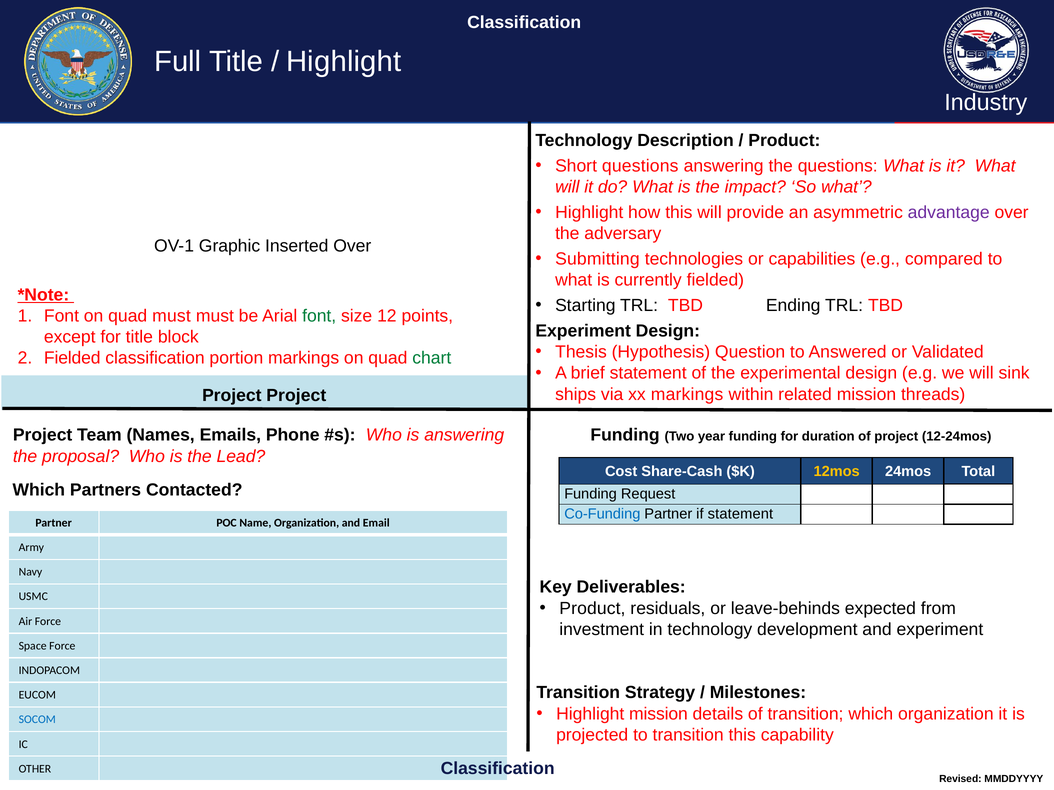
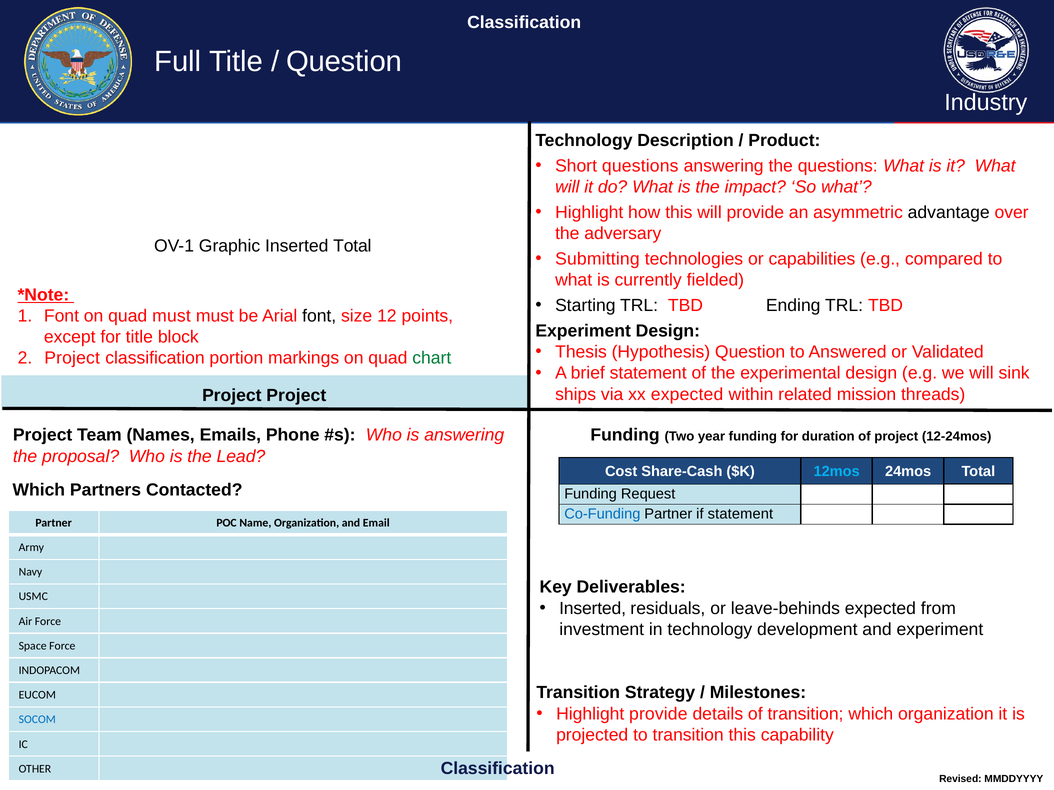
Highlight: Highlight -> Question (344, 61)
advantage colour: purple -> black (949, 212)
Inserted Over: Over -> Total (352, 246)
font colour: green -> black (319, 316)
Fielded: Fielded -> Project (72, 358)
xx markings: markings -> expected (687, 395)
12mos colour: yellow -> light blue (837, 472)
Product: Product -> Inserted (593, 609)
Highlight mission: mission -> provide (658, 714)
